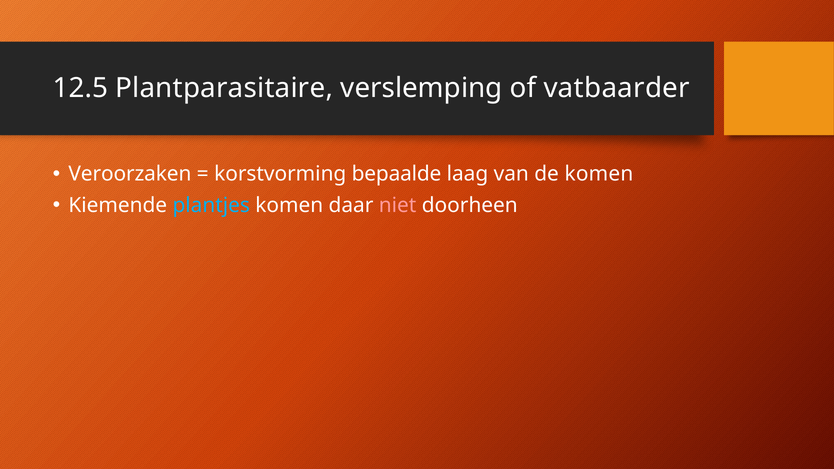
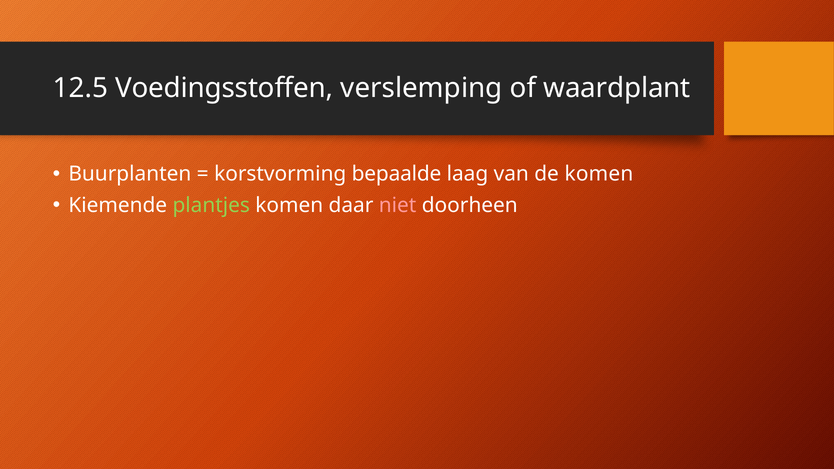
Plantparasitaire: Plantparasitaire -> Voedingsstoffen (224, 88)
vatbaarder: vatbaarder -> waardplant (617, 88)
Veroorzaken: Veroorzaken -> Buurplanten (130, 174)
plantjes colour: light blue -> light green (211, 205)
